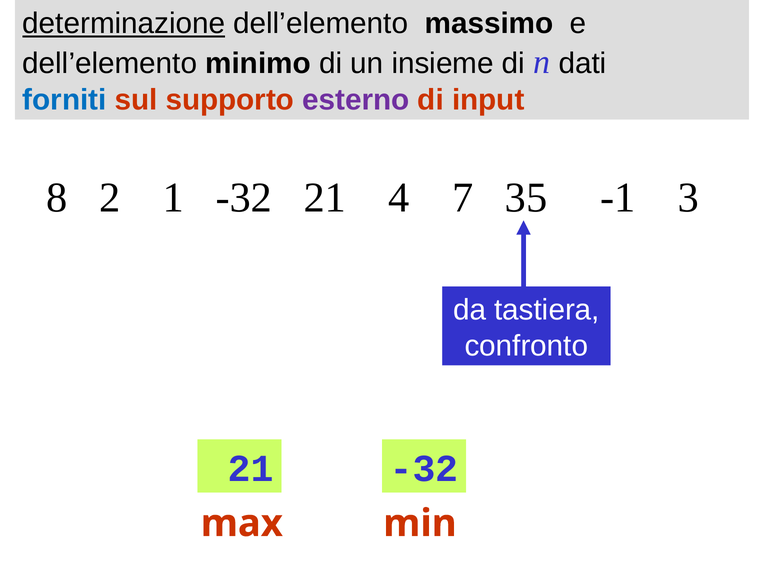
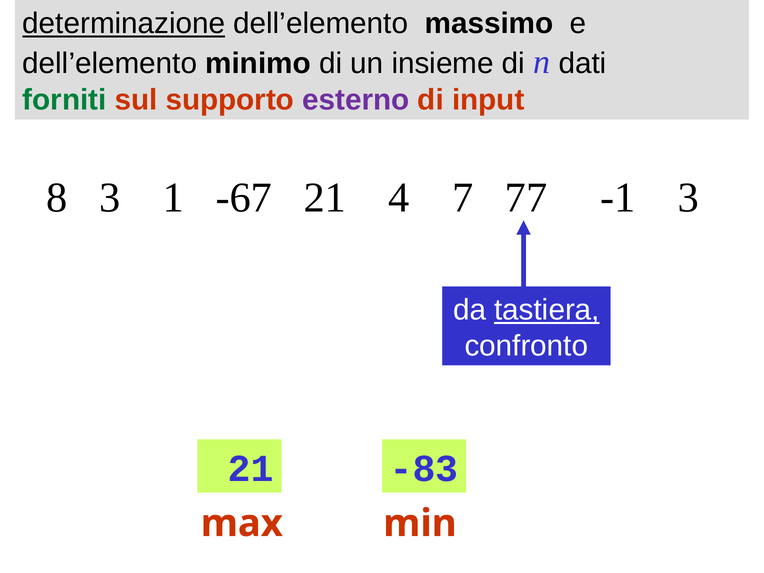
forniti colour: blue -> green (64, 100)
8 2: 2 -> 3 (110, 198)
1 -32: -32 -> -67 (244, 198)
35: 35 -> 77 (526, 198)
tastiera underline: none -> present (547, 310)
21 -32: -32 -> -83 (424, 469)
